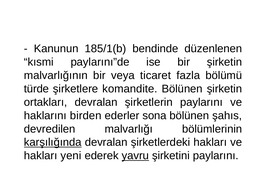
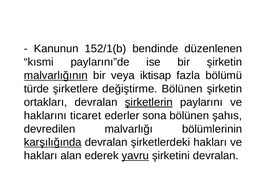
185/1(b: 185/1(b -> 152/1(b (105, 49)
malvarlığının underline: none -> present (56, 76)
ticaret: ticaret -> iktisap (156, 76)
komandite: komandite -> değiştirme (130, 89)
şirketlerin underline: none -> present (149, 102)
birden: birden -> ticaret (86, 116)
yeni: yeni -> alan (71, 156)
şirketini paylarını: paylarını -> devralan (216, 156)
